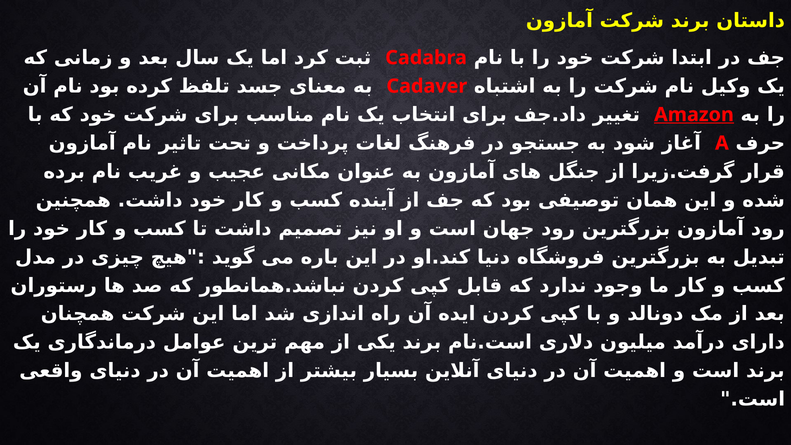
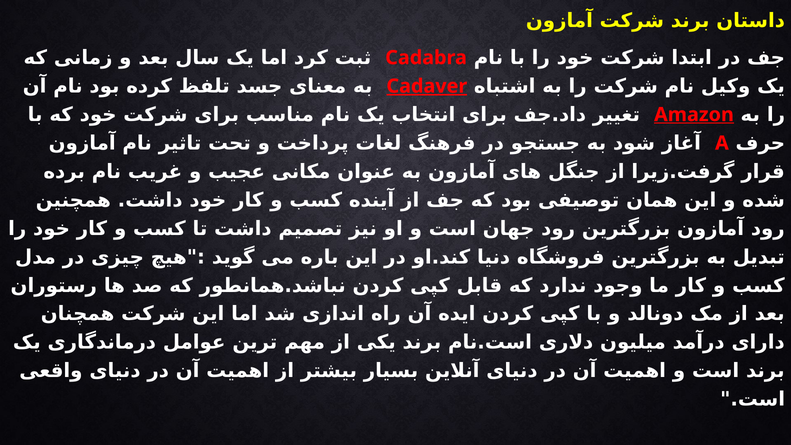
Cadaver underline: none -> present (427, 86)
